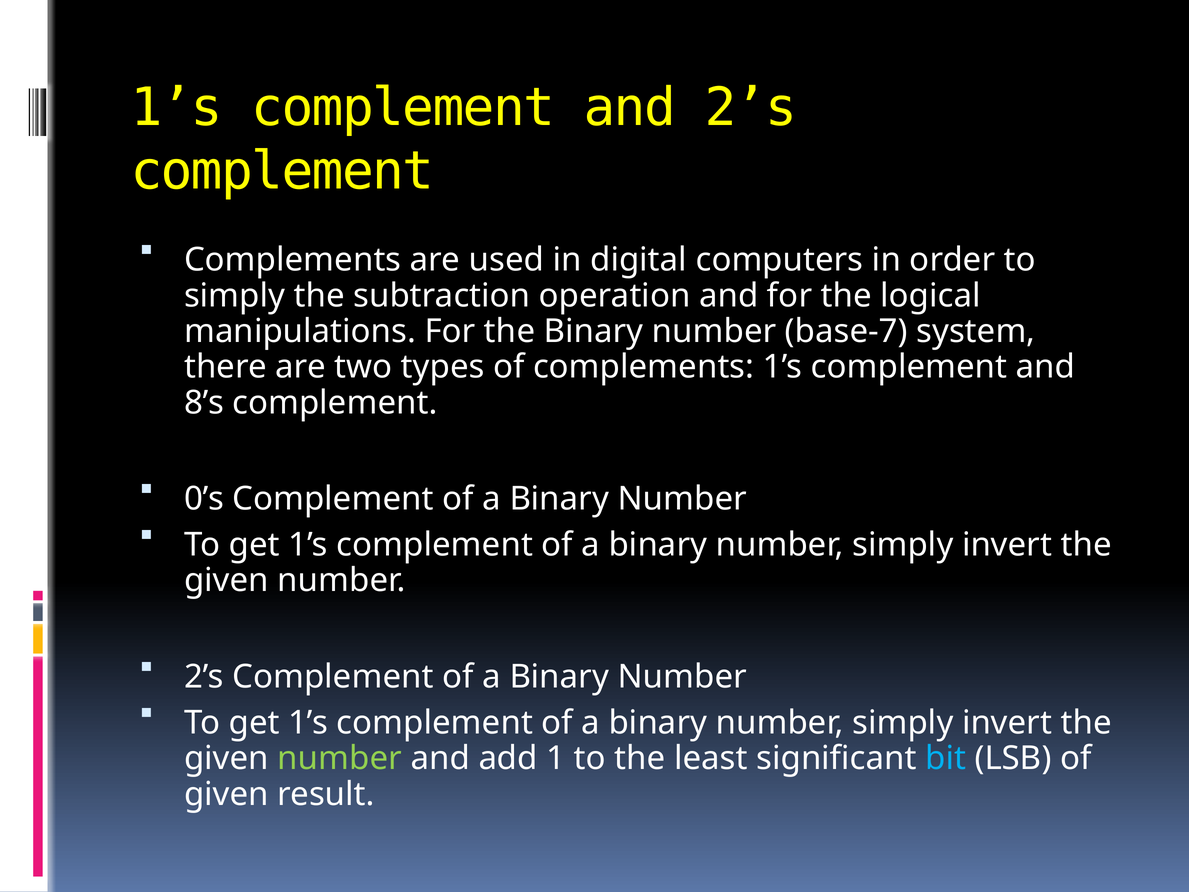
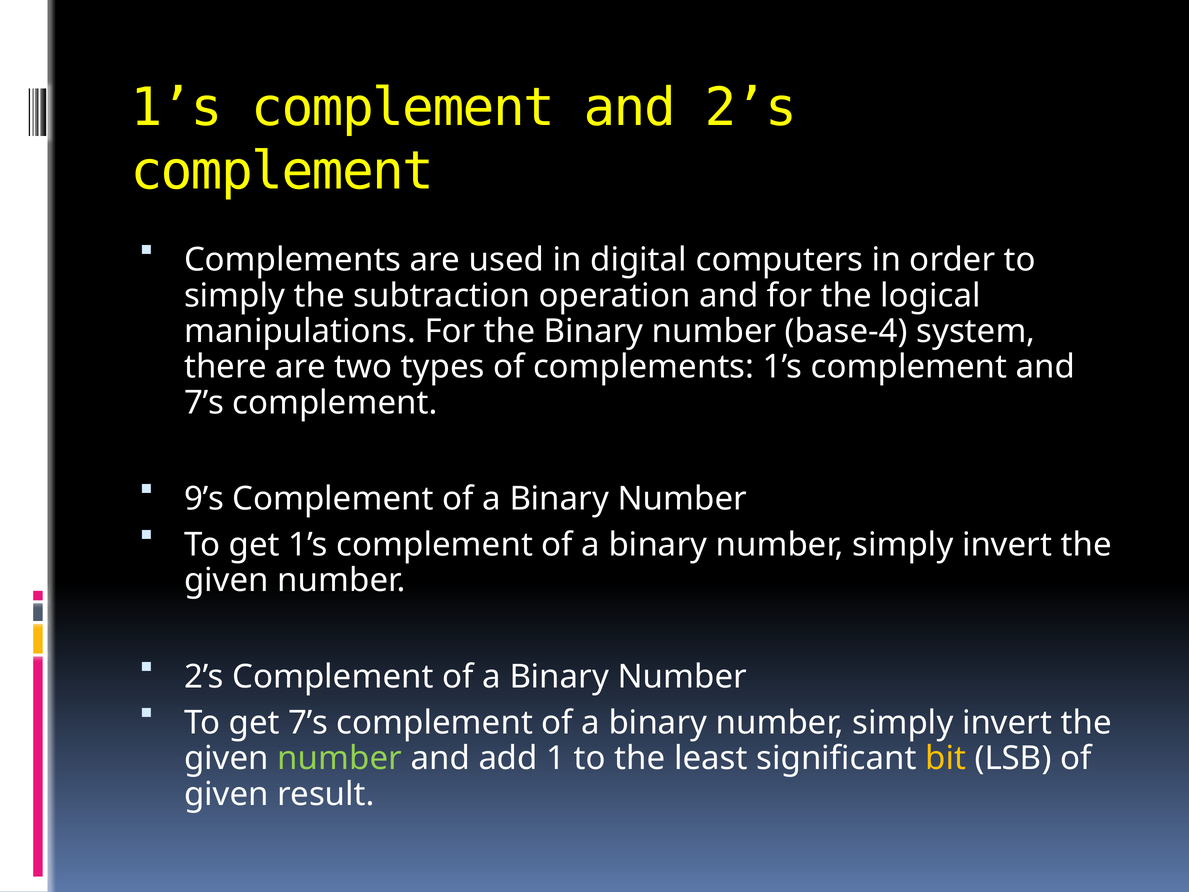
base-7: base-7 -> base-4 (846, 331)
8’s: 8’s -> 7’s (204, 403)
0’s: 0’s -> 9’s (204, 499)
1’s: 1’s -> 7’s (308, 723)
bit colour: light blue -> yellow (946, 758)
